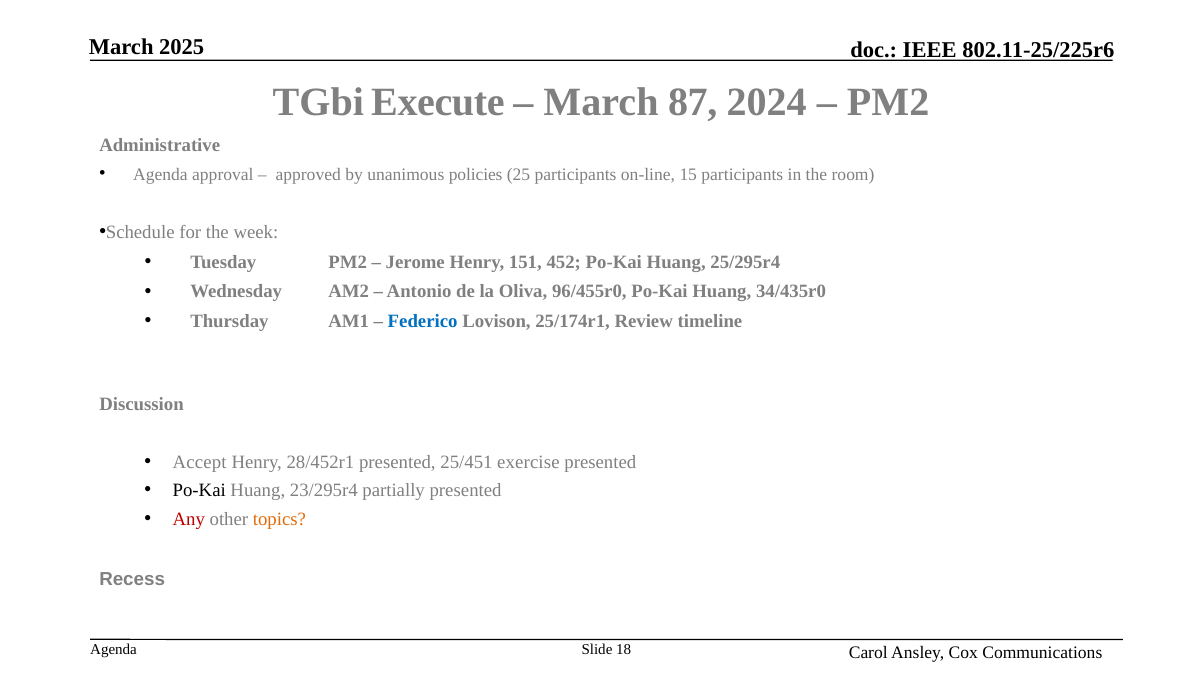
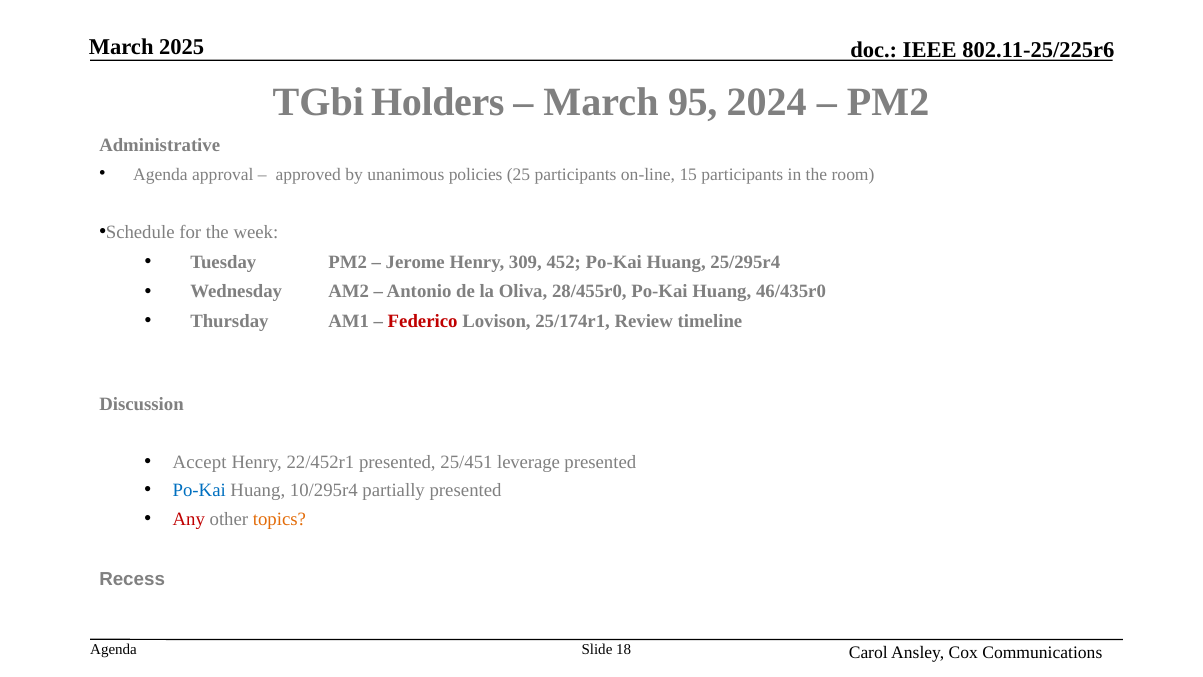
Execute: Execute -> Holders (438, 103)
87: 87 -> 95 (693, 103)
151: 151 -> 309 (525, 262)
96/455r0: 96/455r0 -> 28/455r0 (589, 292)
34/435r0: 34/435r0 -> 46/435r0 (791, 292)
Federico colour: blue -> red (423, 321)
28/452r1: 28/452r1 -> 22/452r1 (320, 462)
exercise: exercise -> leverage (529, 462)
Po-Kai colour: black -> blue (199, 490)
23/295r4: 23/295r4 -> 10/295r4 (324, 490)
